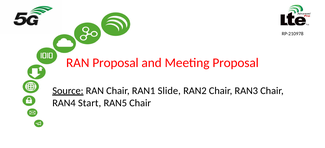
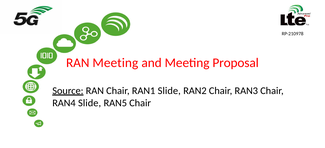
RAN Proposal: Proposal -> Meeting (115, 63)
RAN4 Start: Start -> Slide (90, 103)
